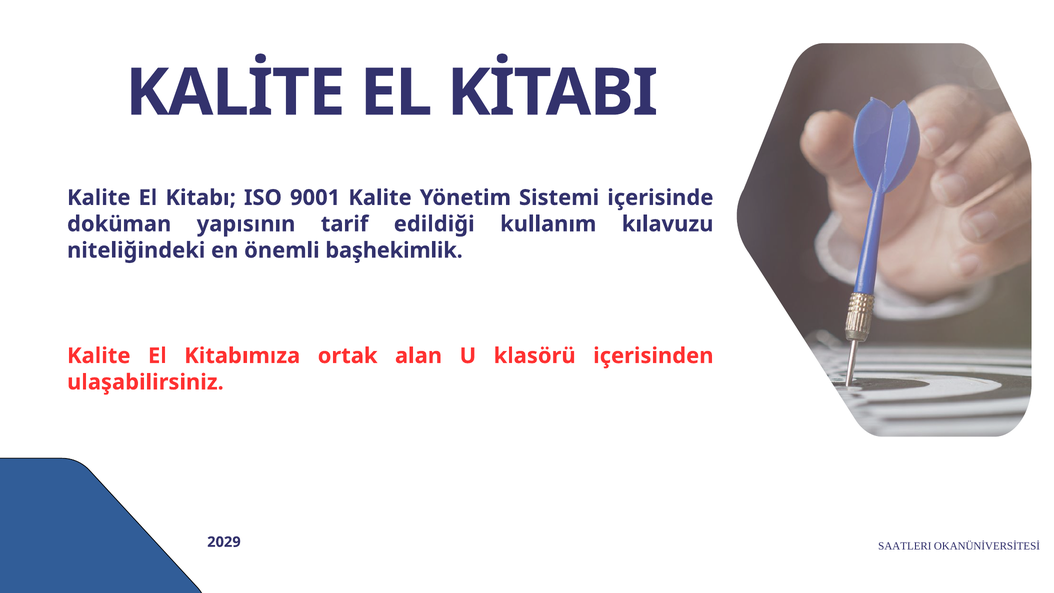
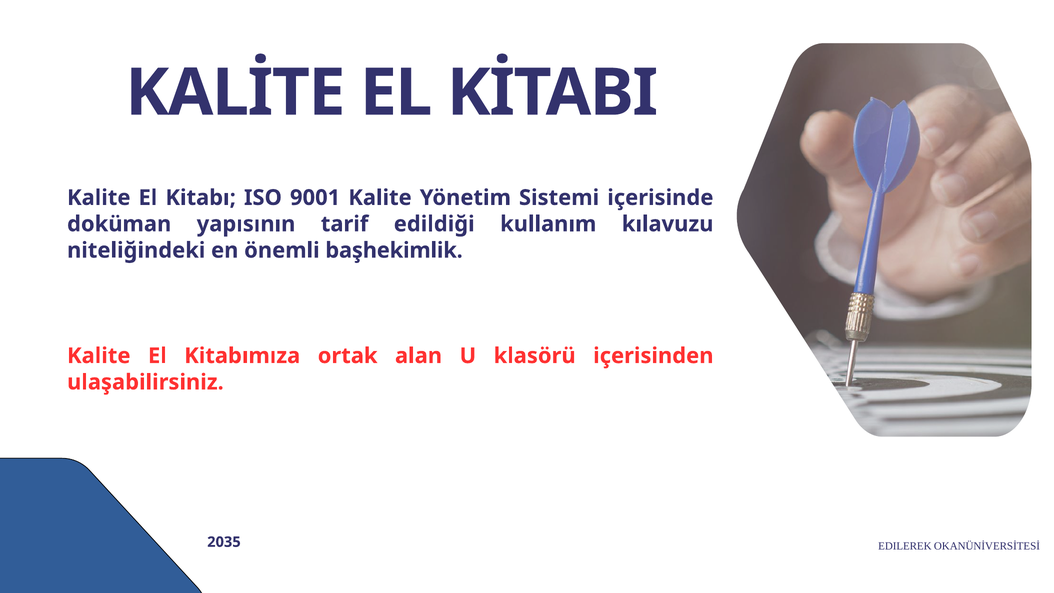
2029: 2029 -> 2035 (224, 542)
SAATLERI: SAATLERI -> EDILEREK (905, 546)
